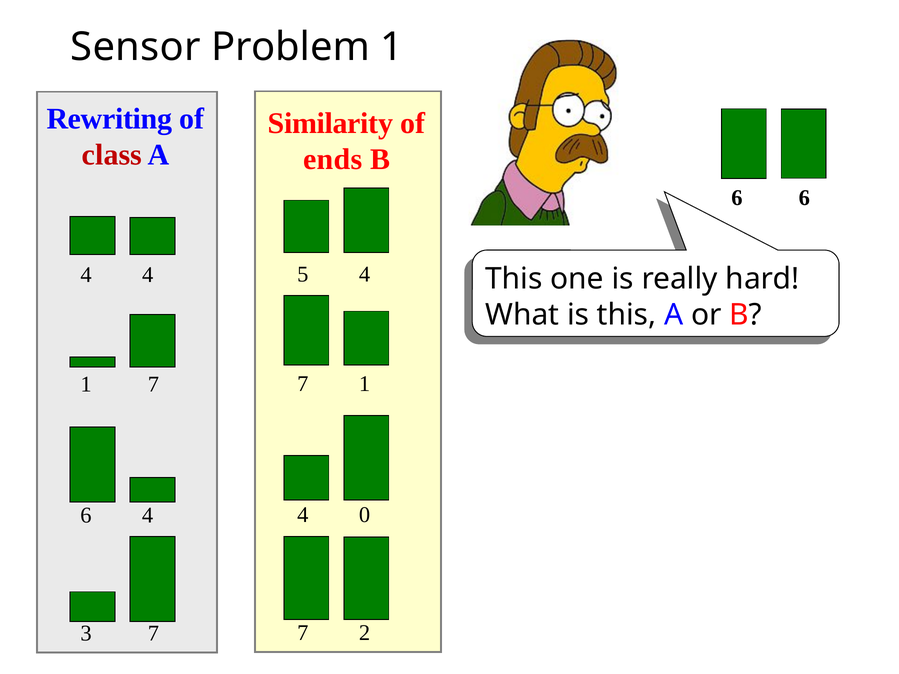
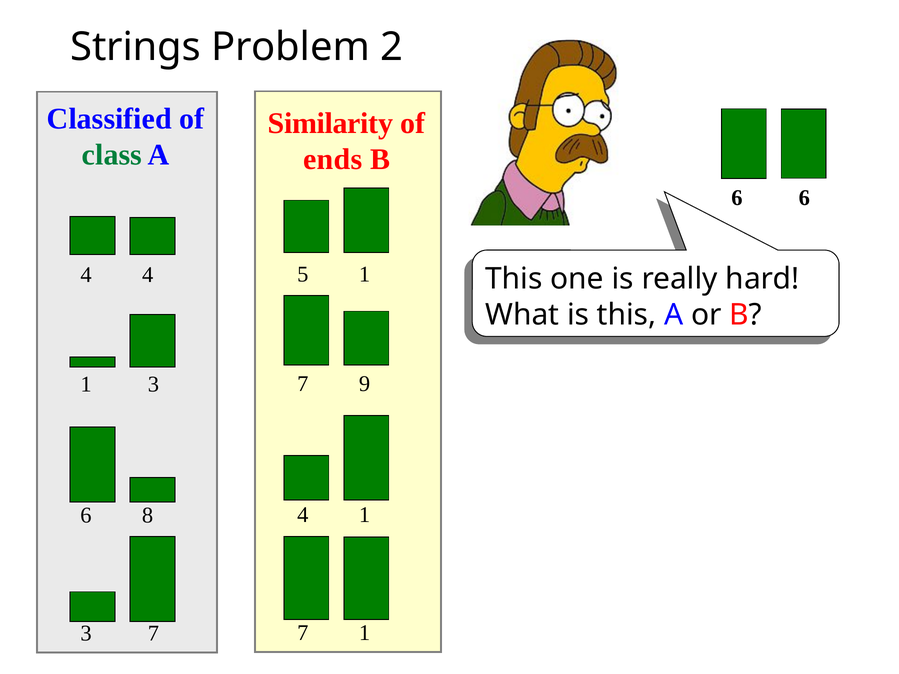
Sensor: Sensor -> Strings (136, 47)
Problem 1: 1 -> 2 (392, 47)
Rewriting: Rewriting -> Classified (109, 119)
class colour: red -> green (112, 155)
5 4: 4 -> 1 (365, 274)
7 1: 1 -> 9 (365, 384)
1 7: 7 -> 3 (153, 384)
0: 0 -> 1 (365, 515)
6 4: 4 -> 8 (148, 515)
7 2: 2 -> 1 (365, 633)
